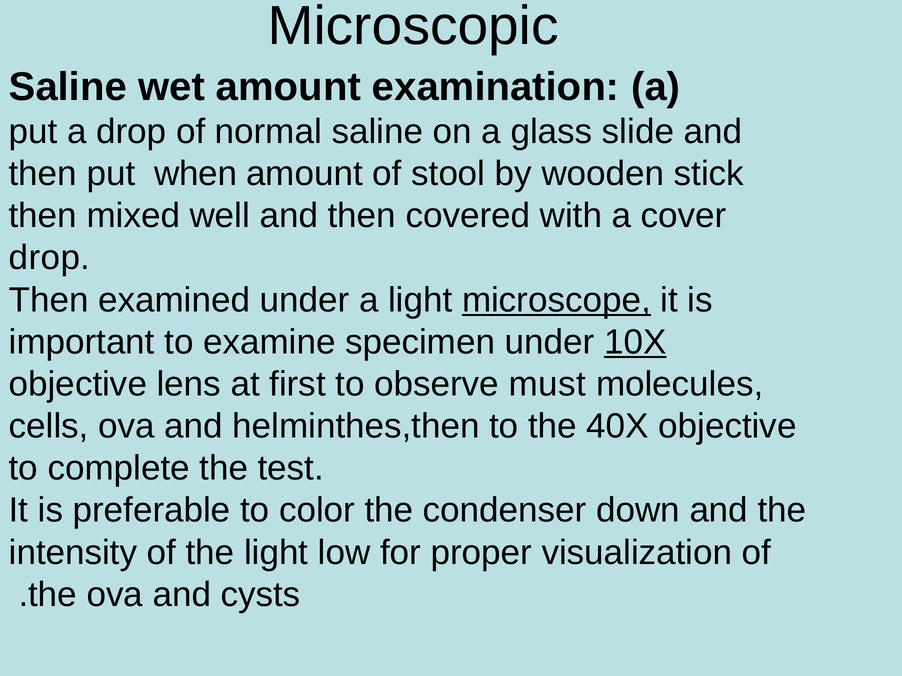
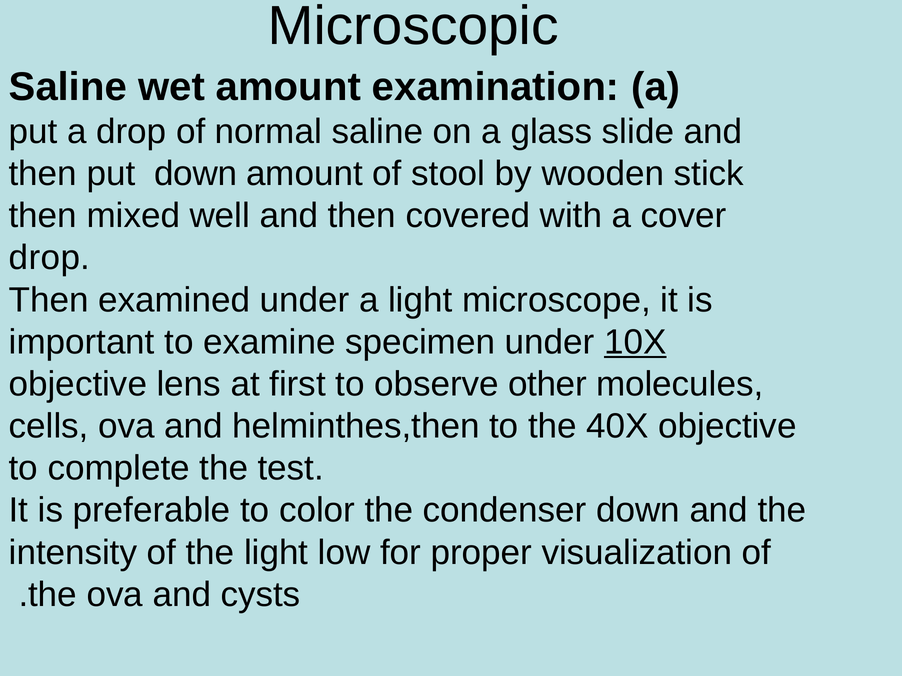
put when: when -> down (196, 174)
microscope underline: present -> none (556, 300)
must: must -> other (548, 384)
